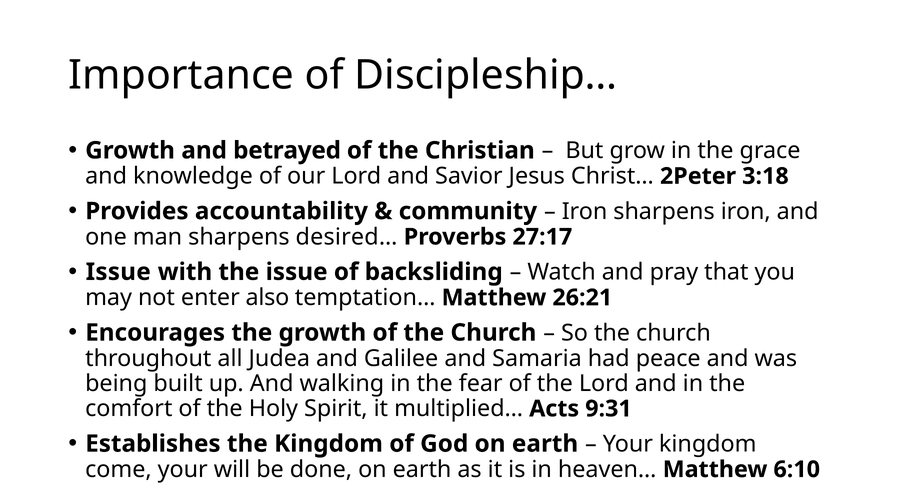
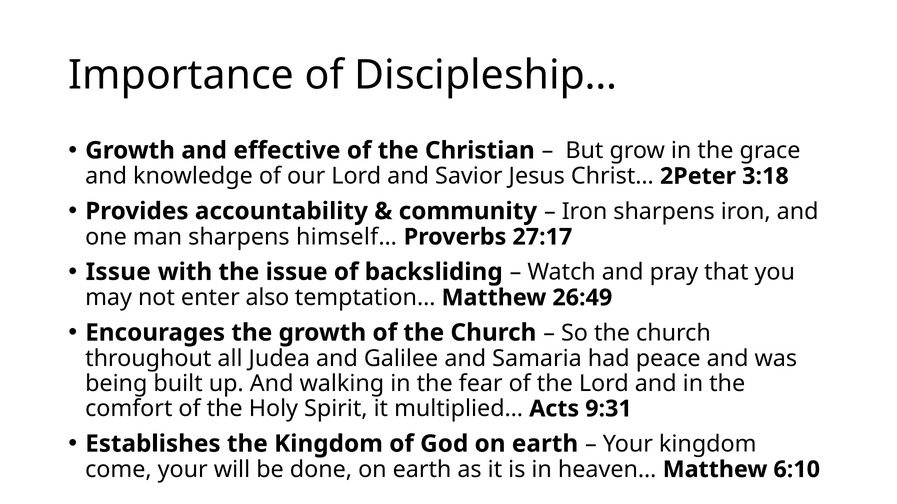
betrayed: betrayed -> effective (287, 151)
desired…: desired… -> himself… (346, 237)
26:21: 26:21 -> 26:49 (582, 298)
